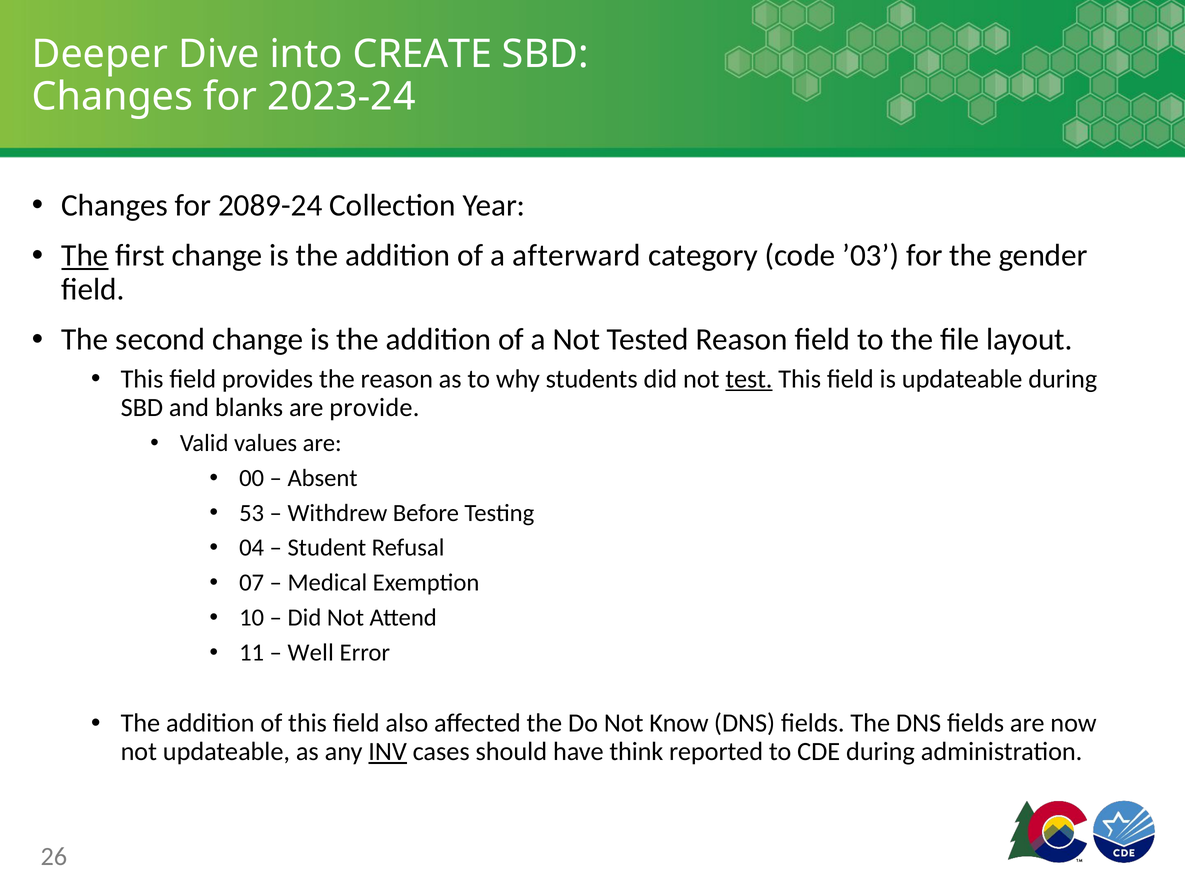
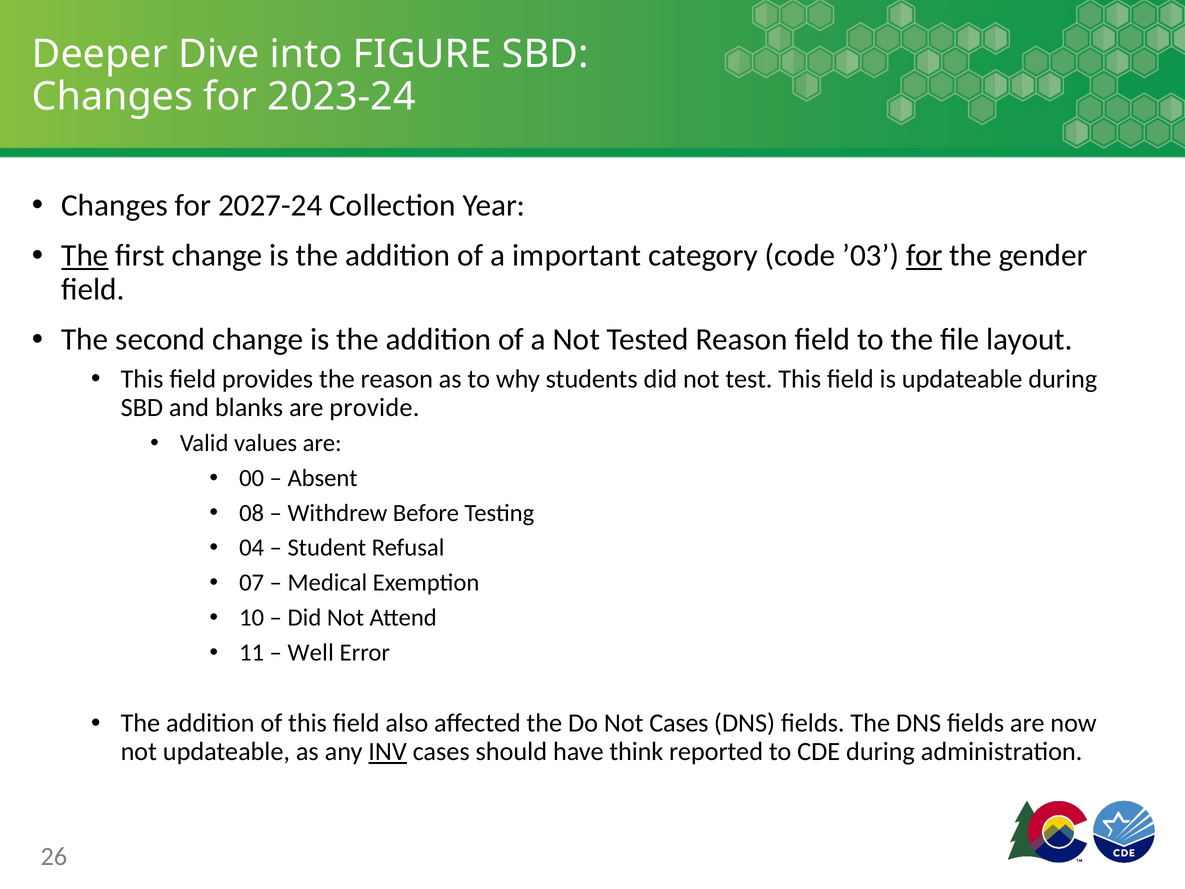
CREATE: CREATE -> FIGURE (422, 54)
2089-24: 2089-24 -> 2027-24 (270, 205)
afterward: afterward -> important (577, 255)
for underline: none -> present (924, 255)
test underline: present -> none (749, 379)
53: 53 -> 08 (252, 513)
Not Know: Know -> Cases (679, 723)
